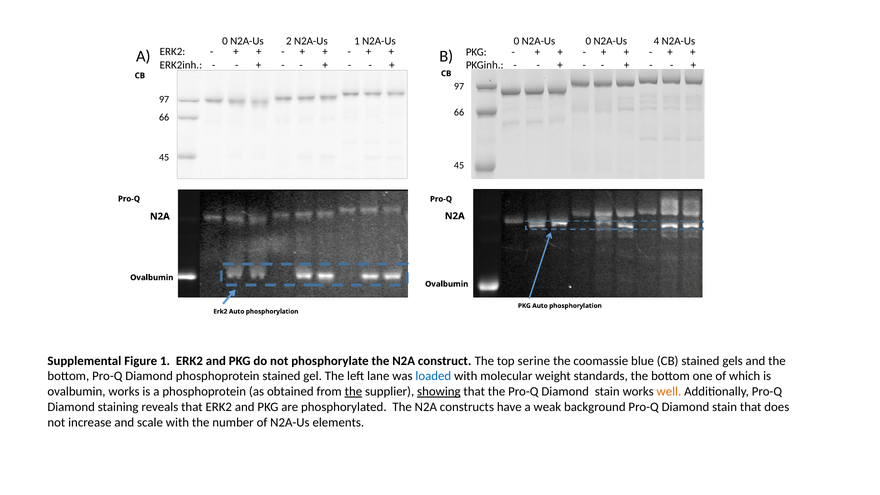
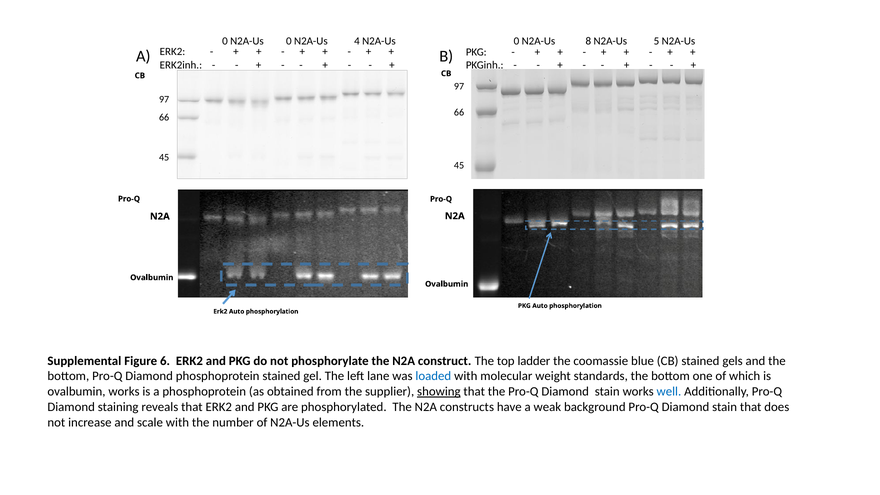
N2A-Us 2: 2 -> 0 (289, 41)
N2A-Us 1: 1 -> 4 (357, 41)
N2A-Us 0: 0 -> 8 (588, 41)
4: 4 -> 5 (656, 41)
Supplemental Figure 1: 1 -> 6 (165, 361)
top serine: serine -> ladder (534, 361)
the underline: present -> none (353, 392)
well colour: orange -> blue (669, 392)
